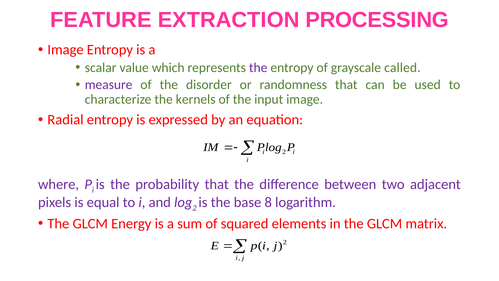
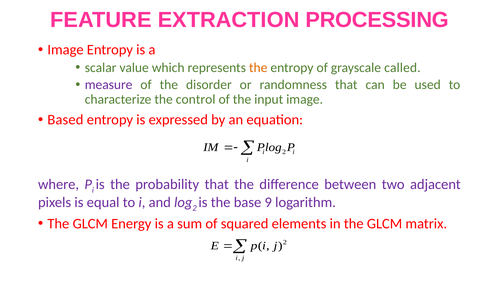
the colour: purple -> orange (258, 68)
kernels: kernels -> control (196, 99)
Radial: Radial -> Based (65, 120)
8: 8 -> 9 (268, 202)
